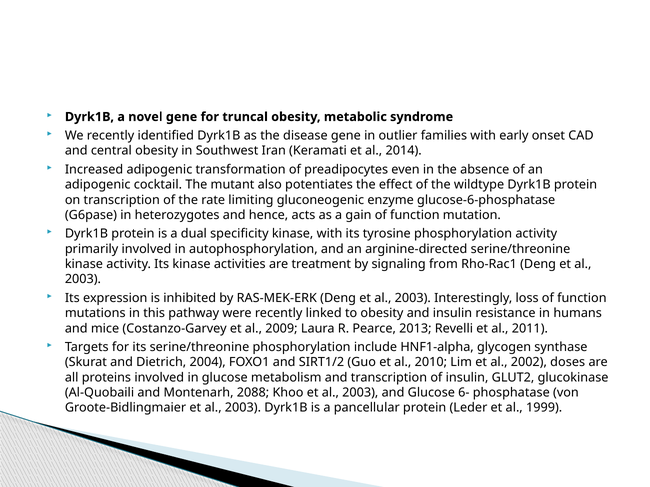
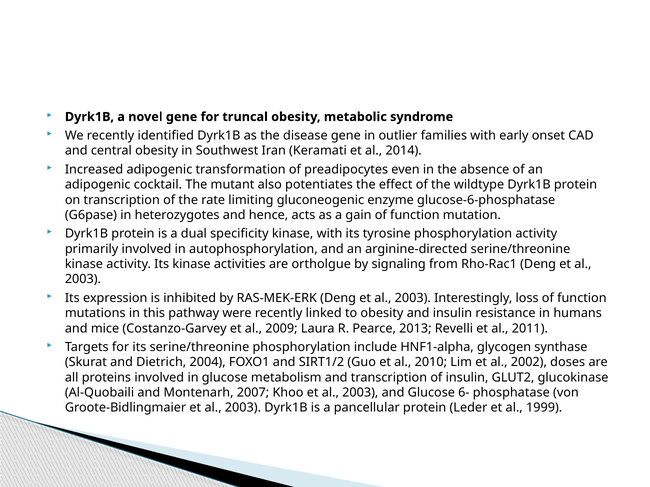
treatment: treatment -> ortholgue (321, 264)
2088: 2088 -> 2007 (253, 393)
